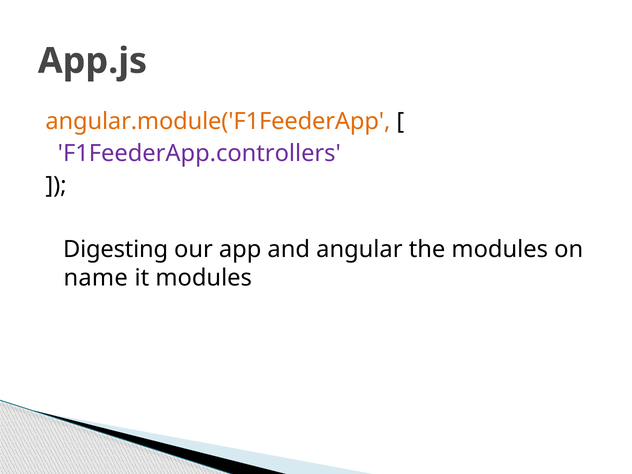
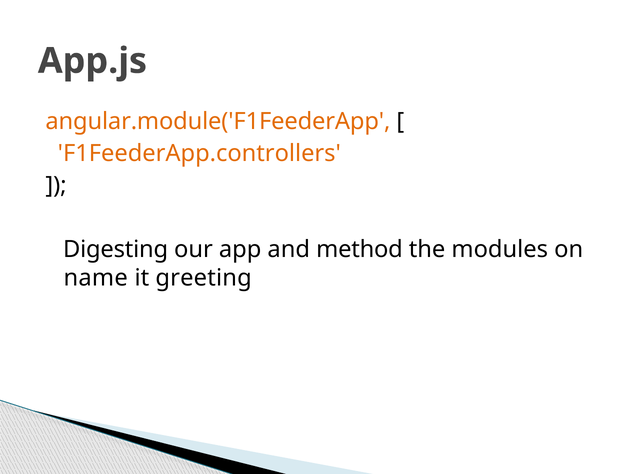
F1FeederApp.controllers colour: purple -> orange (199, 153)
angular: angular -> method (359, 249)
it modules: modules -> greeting (204, 278)
